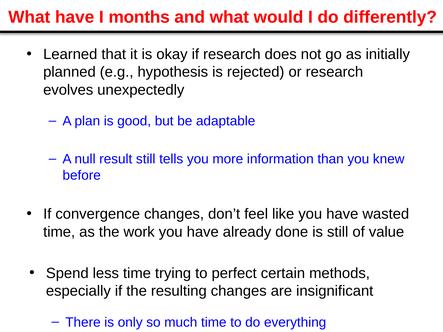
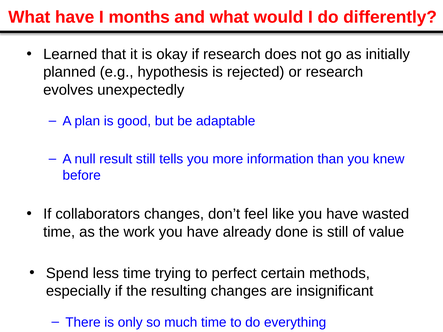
convergence: convergence -> collaborators (98, 214)
